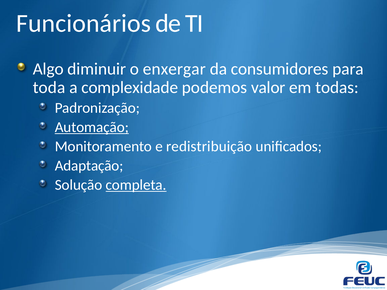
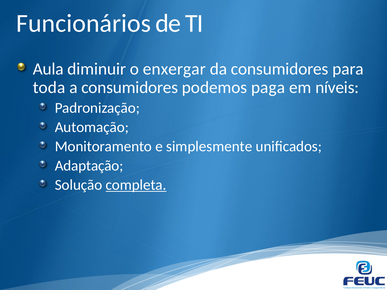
Algo: Algo -> Aula (48, 69)
a complexidade: complexidade -> consumidores (130, 88)
valor: valor -> paga (268, 88)
todas: todas -> níveis (337, 88)
Automação underline: present -> none (92, 127)
redistribuição: redistribuição -> simplesmente (209, 147)
